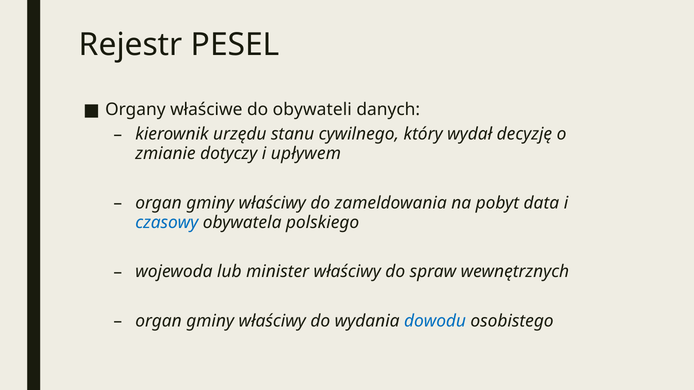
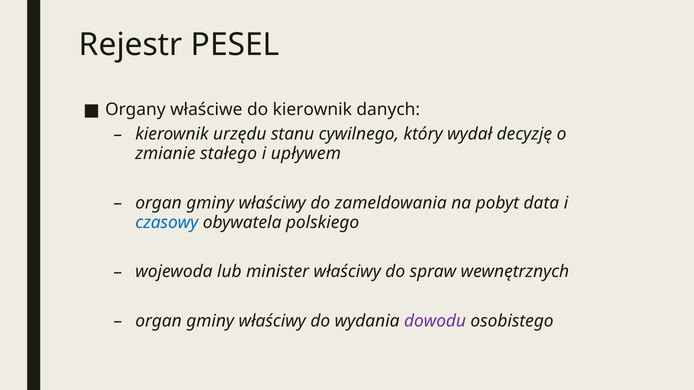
do obywateli: obywateli -> kierownik (312, 110)
dotyczy: dotyczy -> stałego (229, 154)
dowodu colour: blue -> purple (435, 321)
